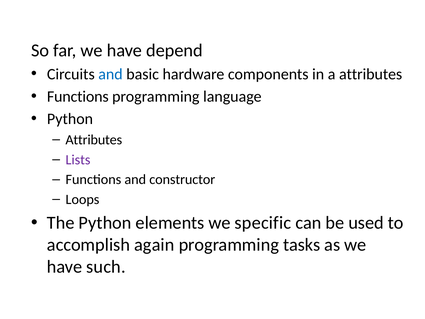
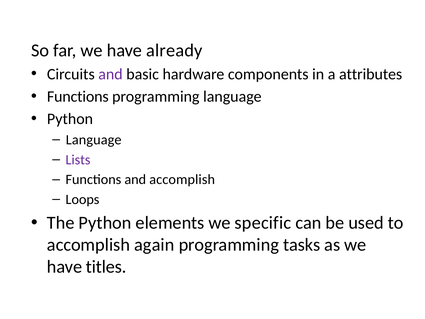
depend: depend -> already (174, 50)
and colour: blue -> purple (110, 74)
Attributes: Attributes -> Language (94, 140)
and constructor: constructor -> accomplish (182, 179)
such: such -> titles (106, 267)
